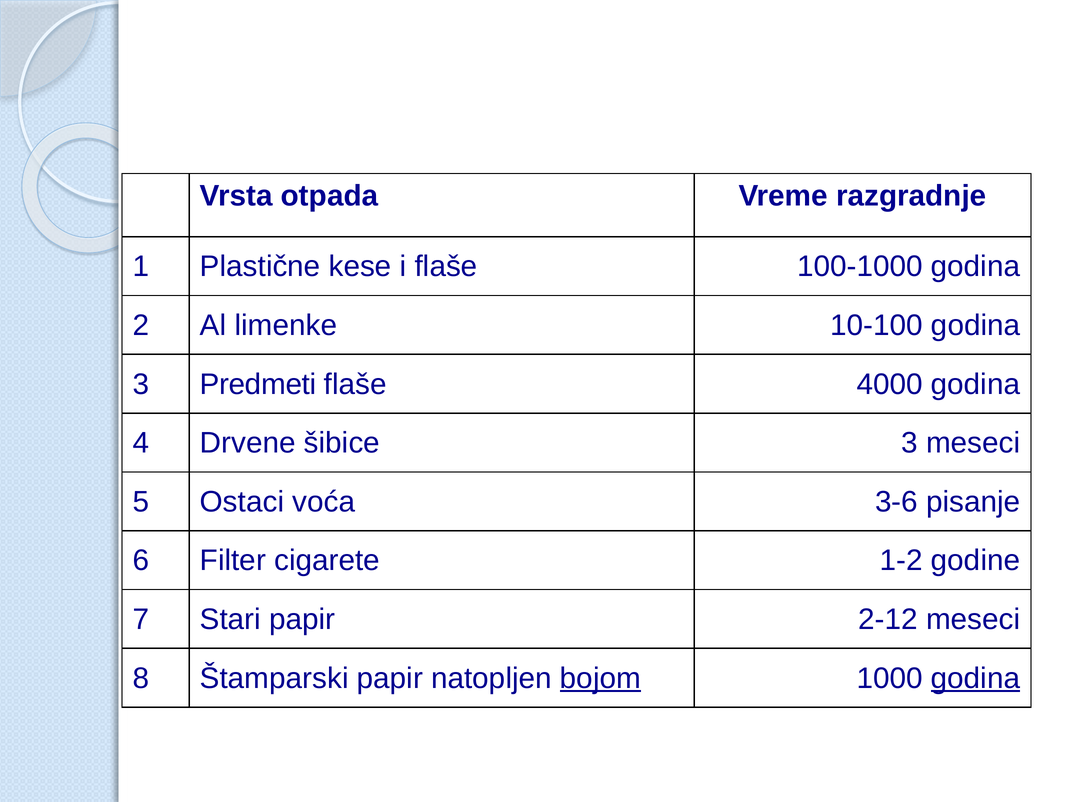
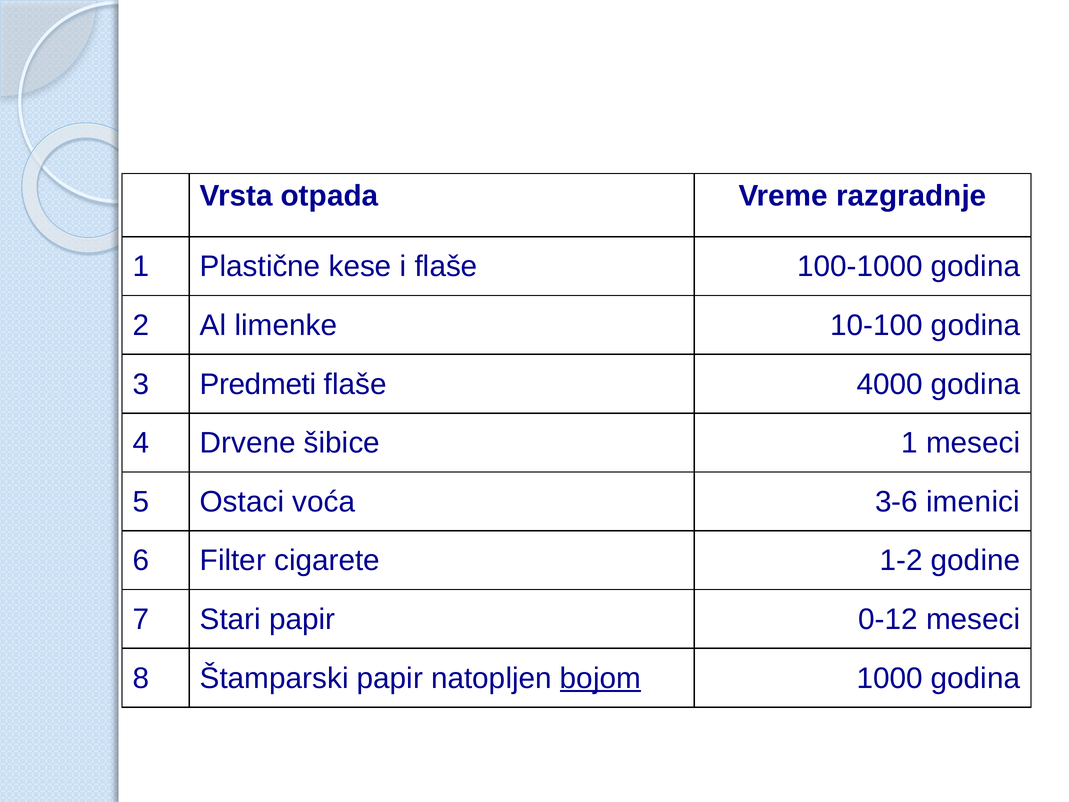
šibice 3: 3 -> 1 (910, 443)
pisanje: pisanje -> imenici (973, 502)
2-12: 2-12 -> 0-12 (888, 619)
godina underline: present -> none (976, 678)
